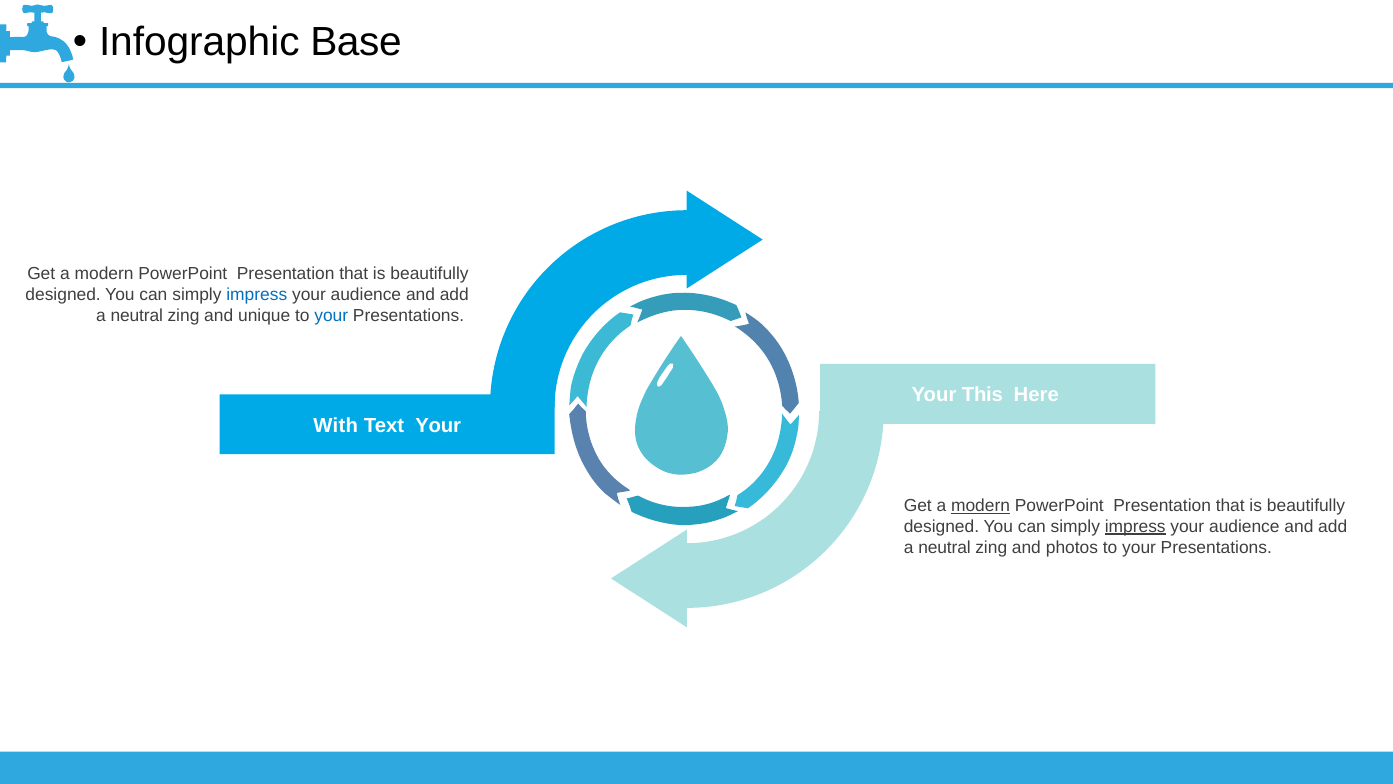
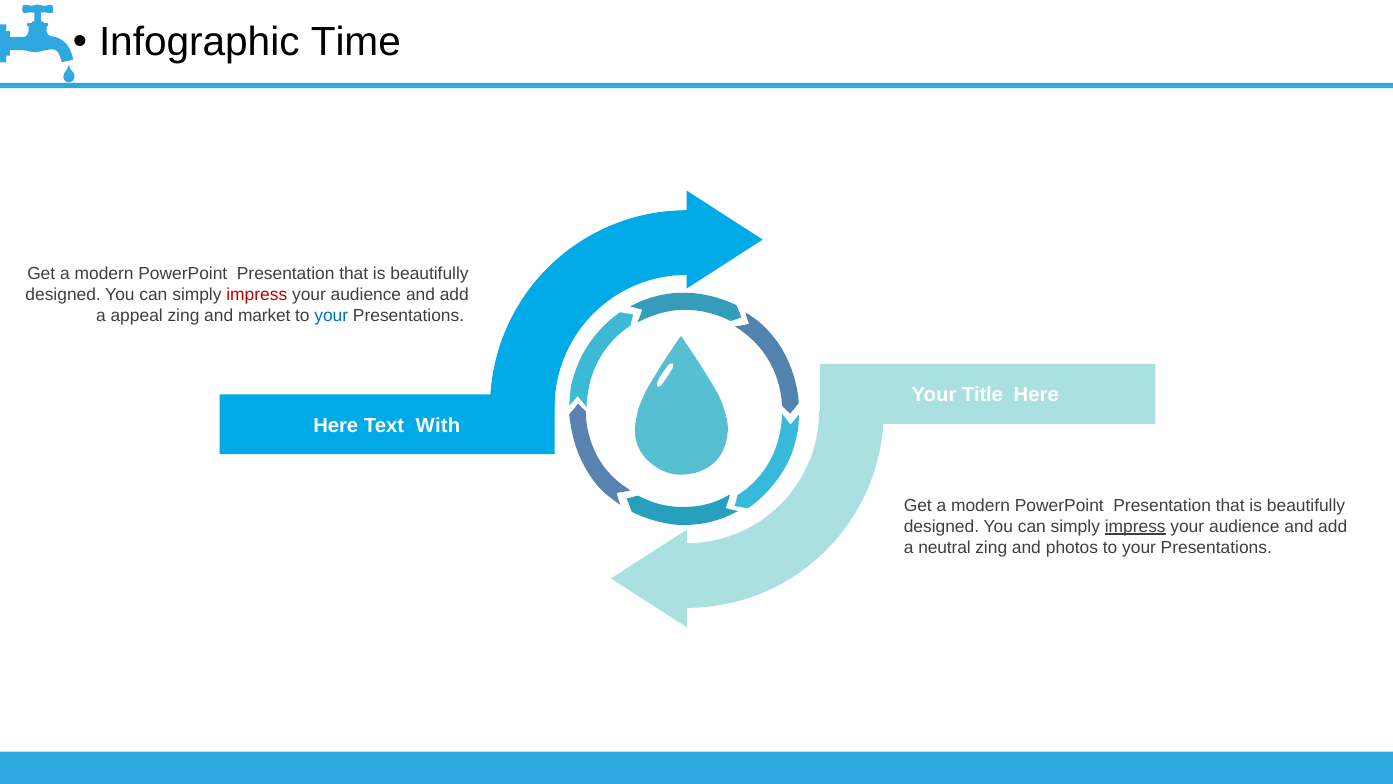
Base: Base -> Time (356, 42)
impress colour: blue -> red (257, 294)
neutral: neutral -> appeal (137, 315)
unique: unique -> market (264, 315)
This: This -> Title (982, 395)
With: With -> Here (336, 425)
Text Your: Your -> With (438, 425)
modern underline: present -> none (981, 505)
